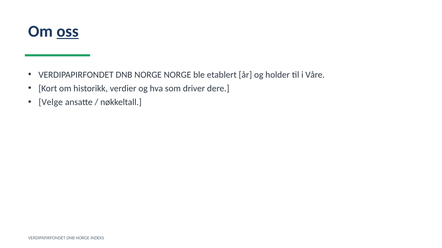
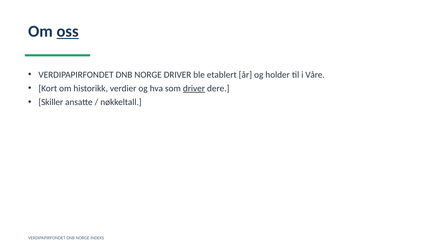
NORGE NORGE: NORGE -> DRIVER (178, 75)
driver underline: none -> present (194, 89)
Velge: Velge -> Skiller (51, 103)
